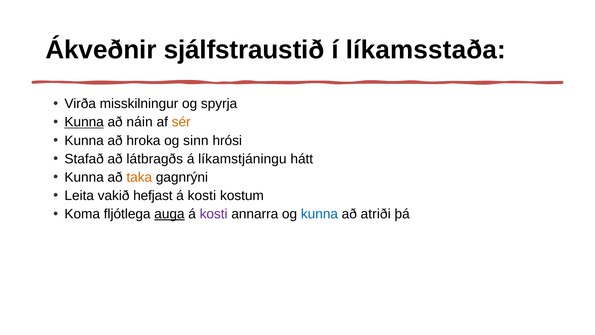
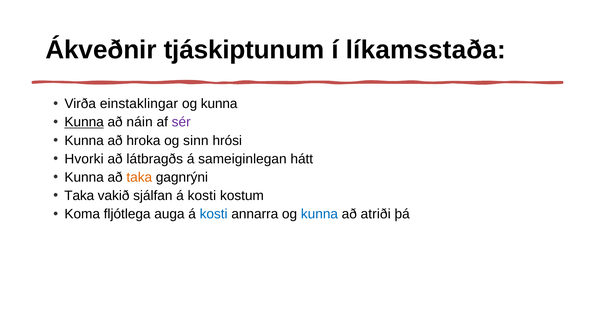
sjálfstraustið: sjálfstraustið -> tjáskiptunum (244, 50)
misskilningur: misskilningur -> einstaklingar (139, 104)
spyrja: spyrja -> kunna (219, 104)
sér colour: orange -> purple (181, 122)
Stafað: Stafað -> Hvorki (84, 159)
líkamstjáningu: líkamstjáningu -> sameiginlegan (242, 159)
Leita: Leita -> Taka (79, 195)
hefjast: hefjast -> sjálfan (153, 195)
auga underline: present -> none (169, 214)
kosti colour: purple -> blue (214, 214)
